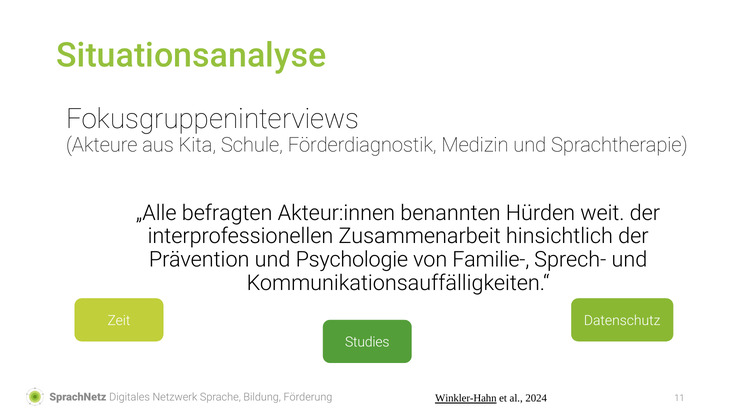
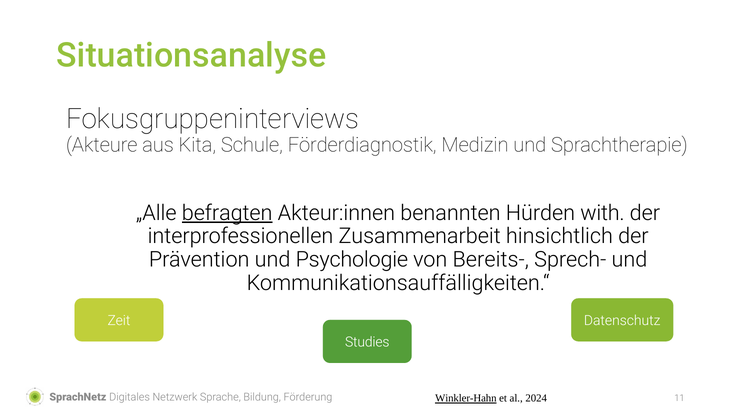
befragten underline: none -> present (227, 213)
weit: weit -> with (602, 213)
Familie-: Familie- -> Bereits- (491, 260)
